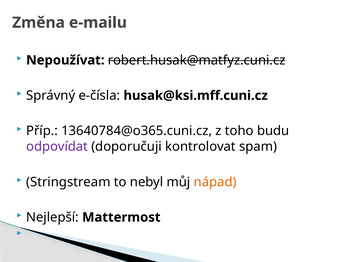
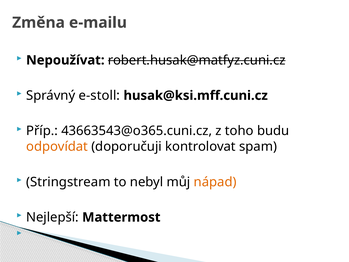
e-čísla: e-čísla -> e-stoll (99, 95)
13640784@o365.cuni.cz: 13640784@o365.cuni.cz -> 43663543@o365.cuni.cz (137, 131)
odpovídat colour: purple -> orange (57, 146)
